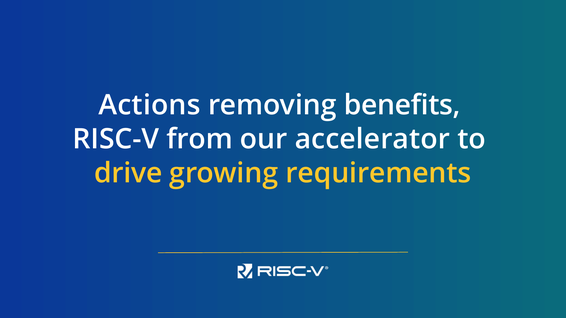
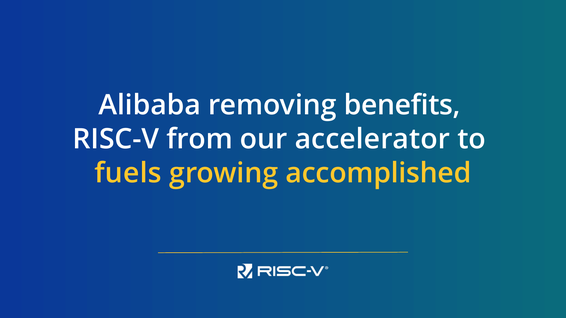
Actions: Actions -> Alibaba (150, 105)
drive: drive -> fuels (128, 173)
requirements: requirements -> accomplished (378, 173)
